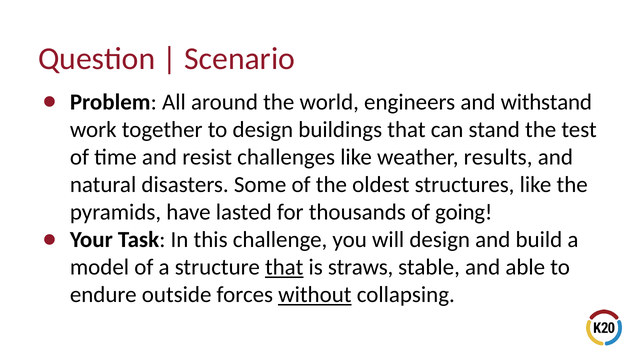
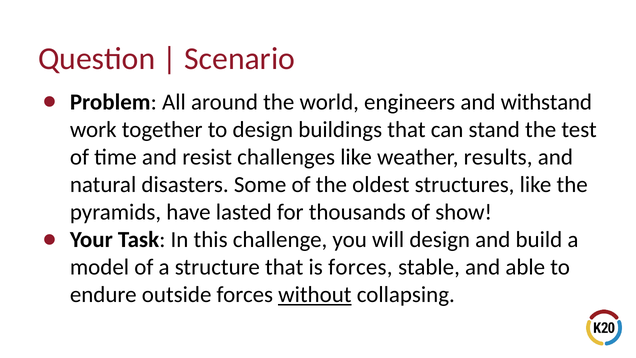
going: going -> show (464, 212)
that underline: present -> none (284, 267)
is straws: straws -> forces (360, 267)
